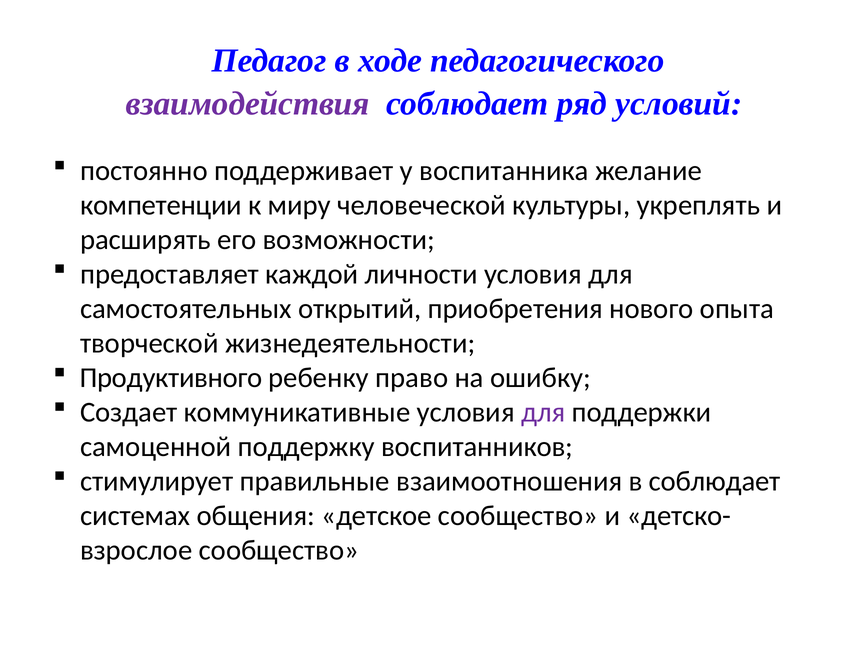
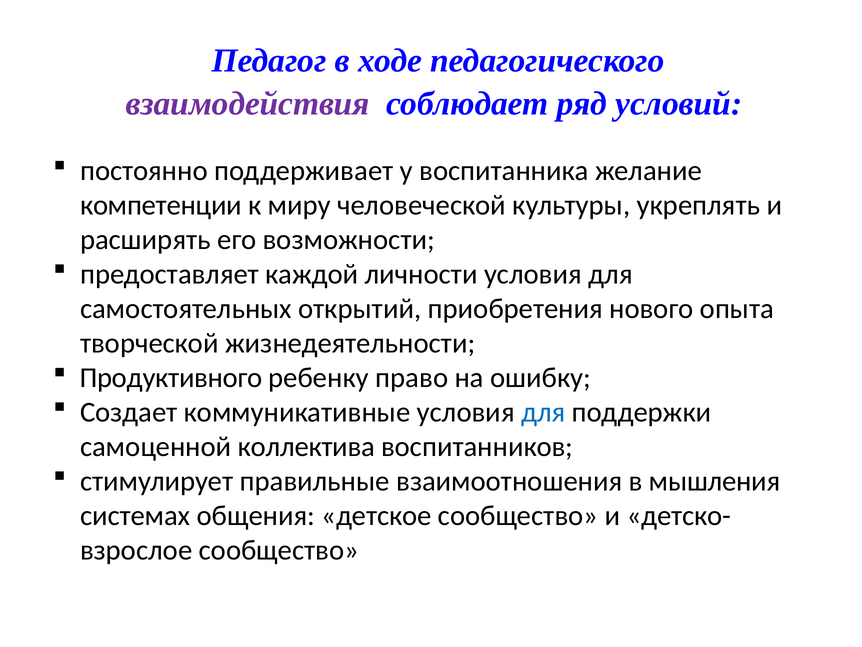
для colour: purple -> blue (543, 412)
поддержку: поддержку -> коллектива (306, 447)
в соблюдает: соблюдает -> мышления (715, 481)
